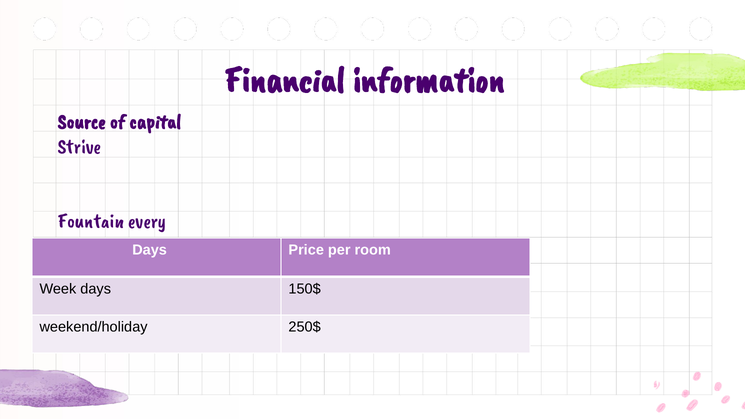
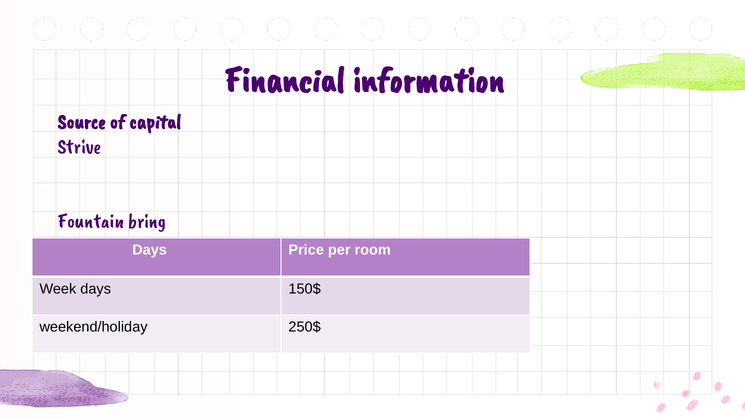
every: every -> bring (147, 221)
